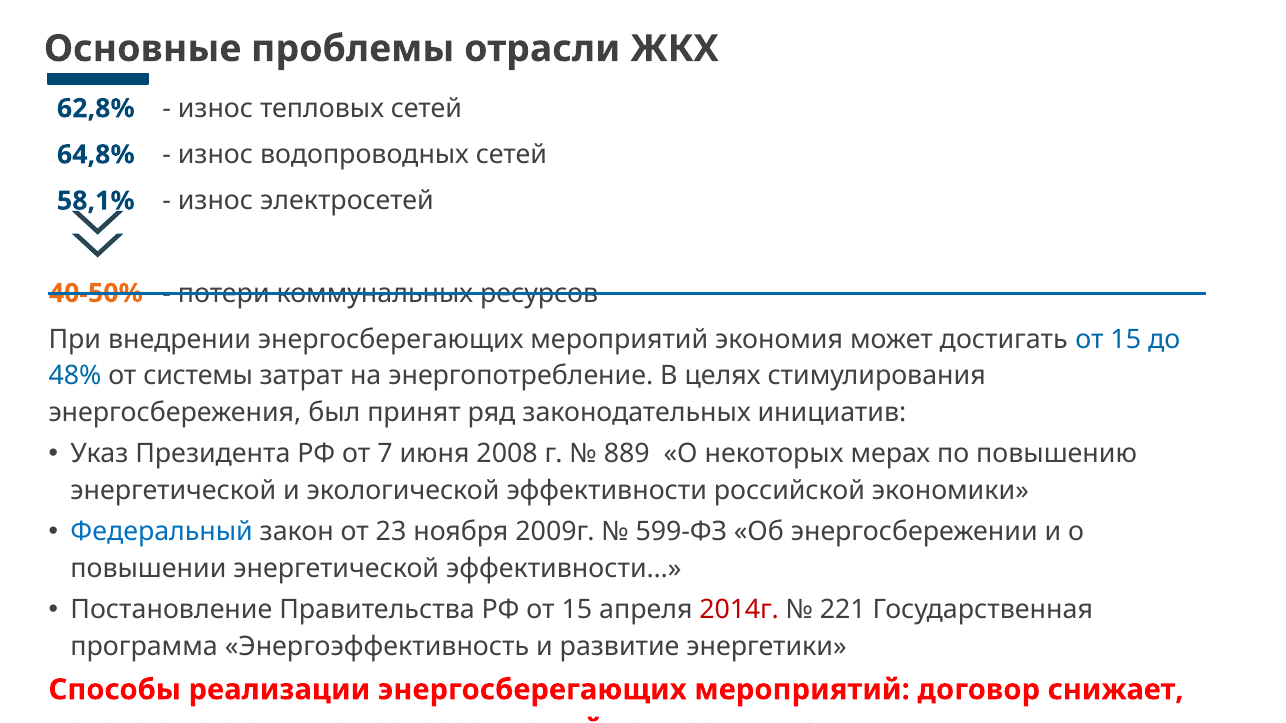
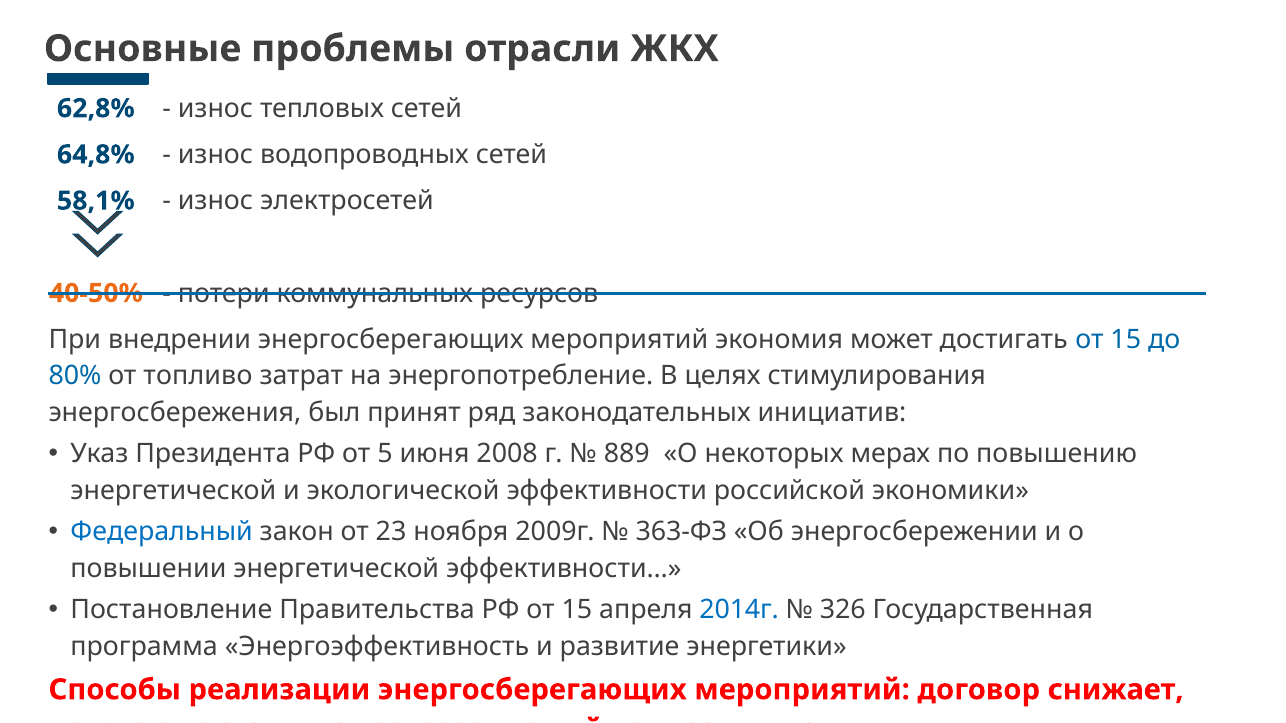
48%: 48% -> 80% (75, 376)
системы: системы -> топливо (198, 376)
7: 7 -> 5 (385, 454)
599-ФЗ: 599-ФЗ -> 363-ФЗ (681, 532)
2014г colour: red -> blue (739, 610)
221: 221 -> 326 (843, 610)
